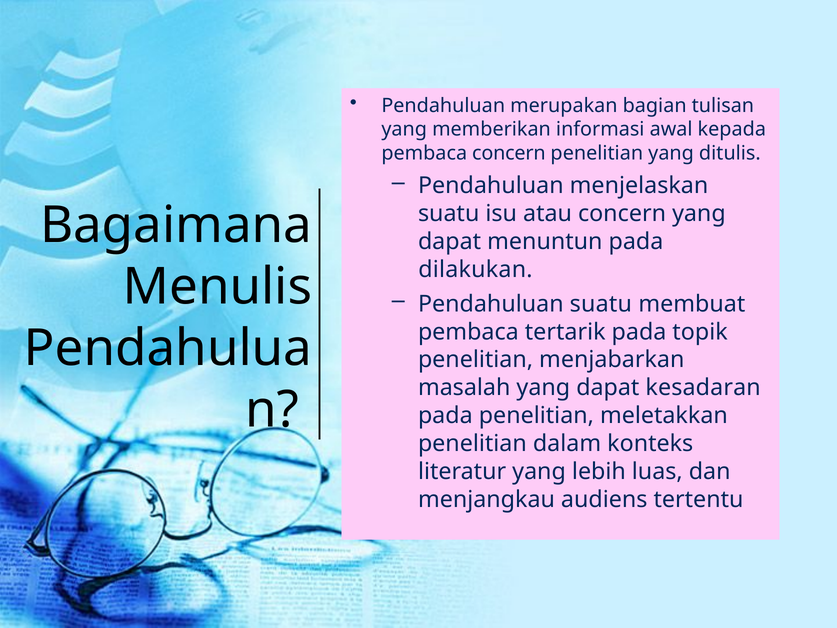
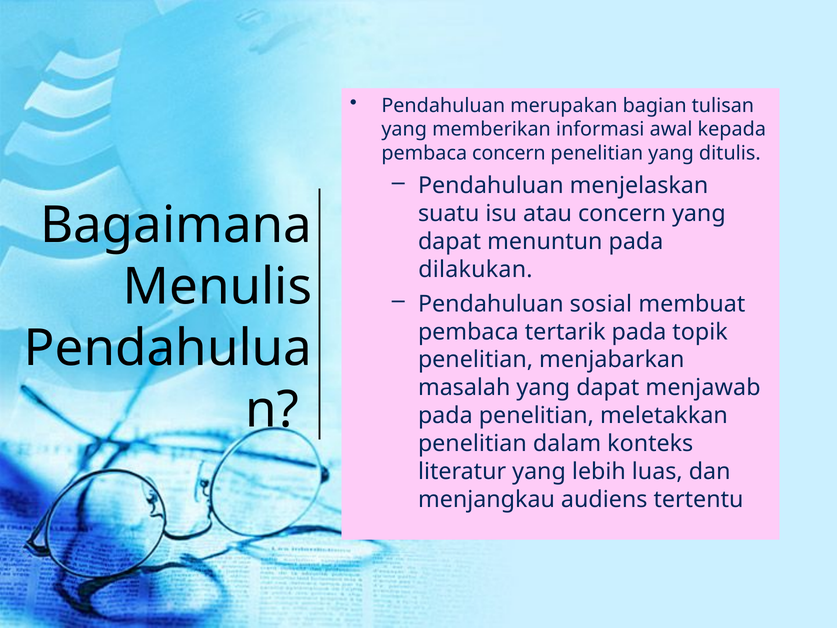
Pendahuluan suatu: suatu -> sosial (601, 304)
kesadaran: kesadaran -> menjawab (703, 388)
